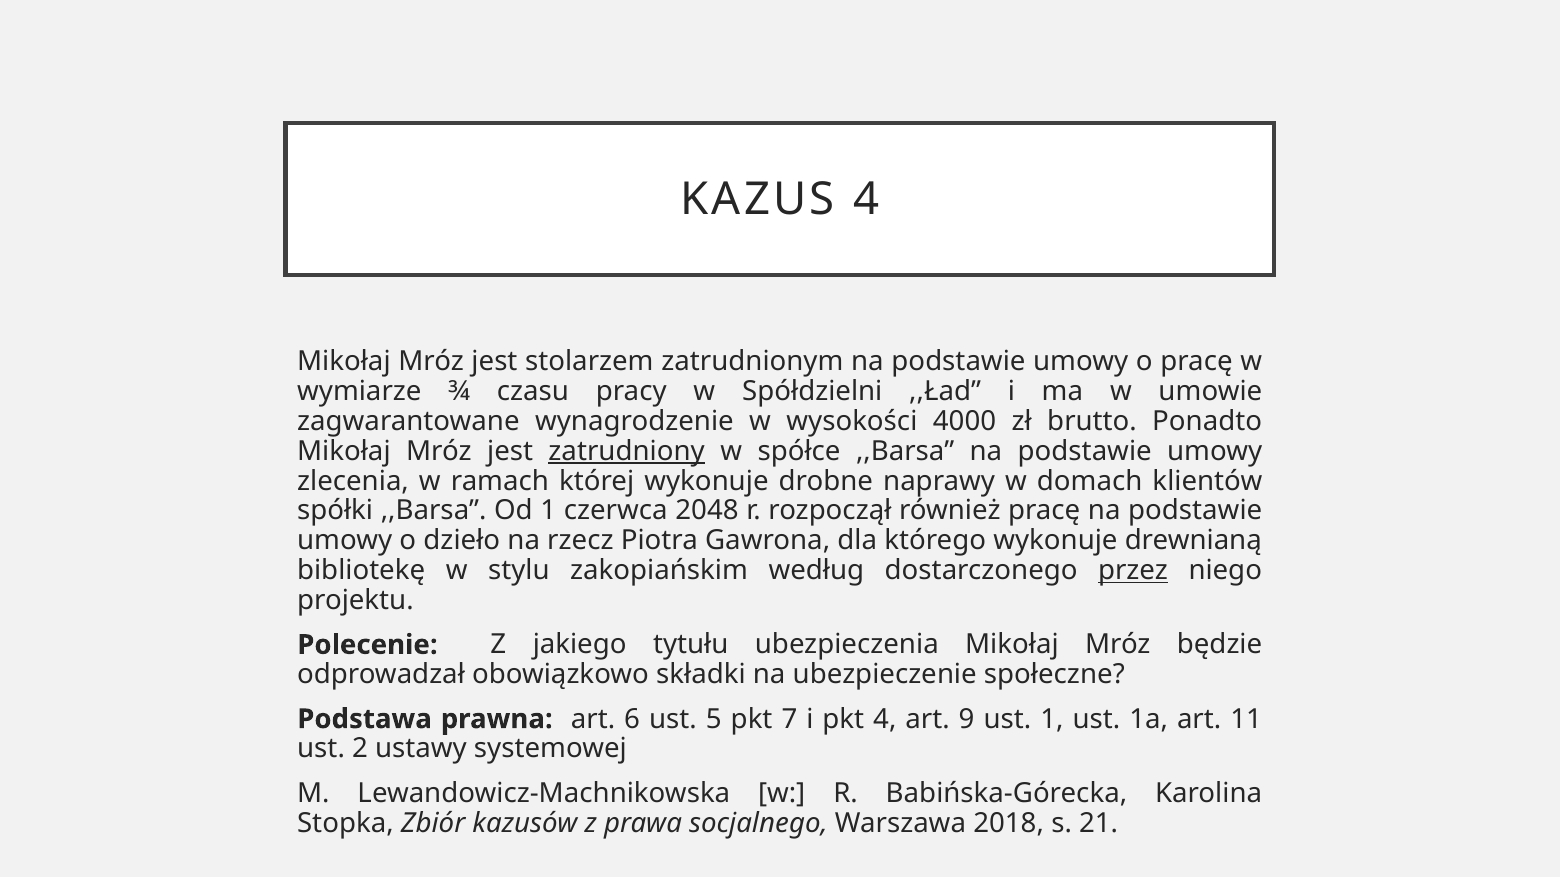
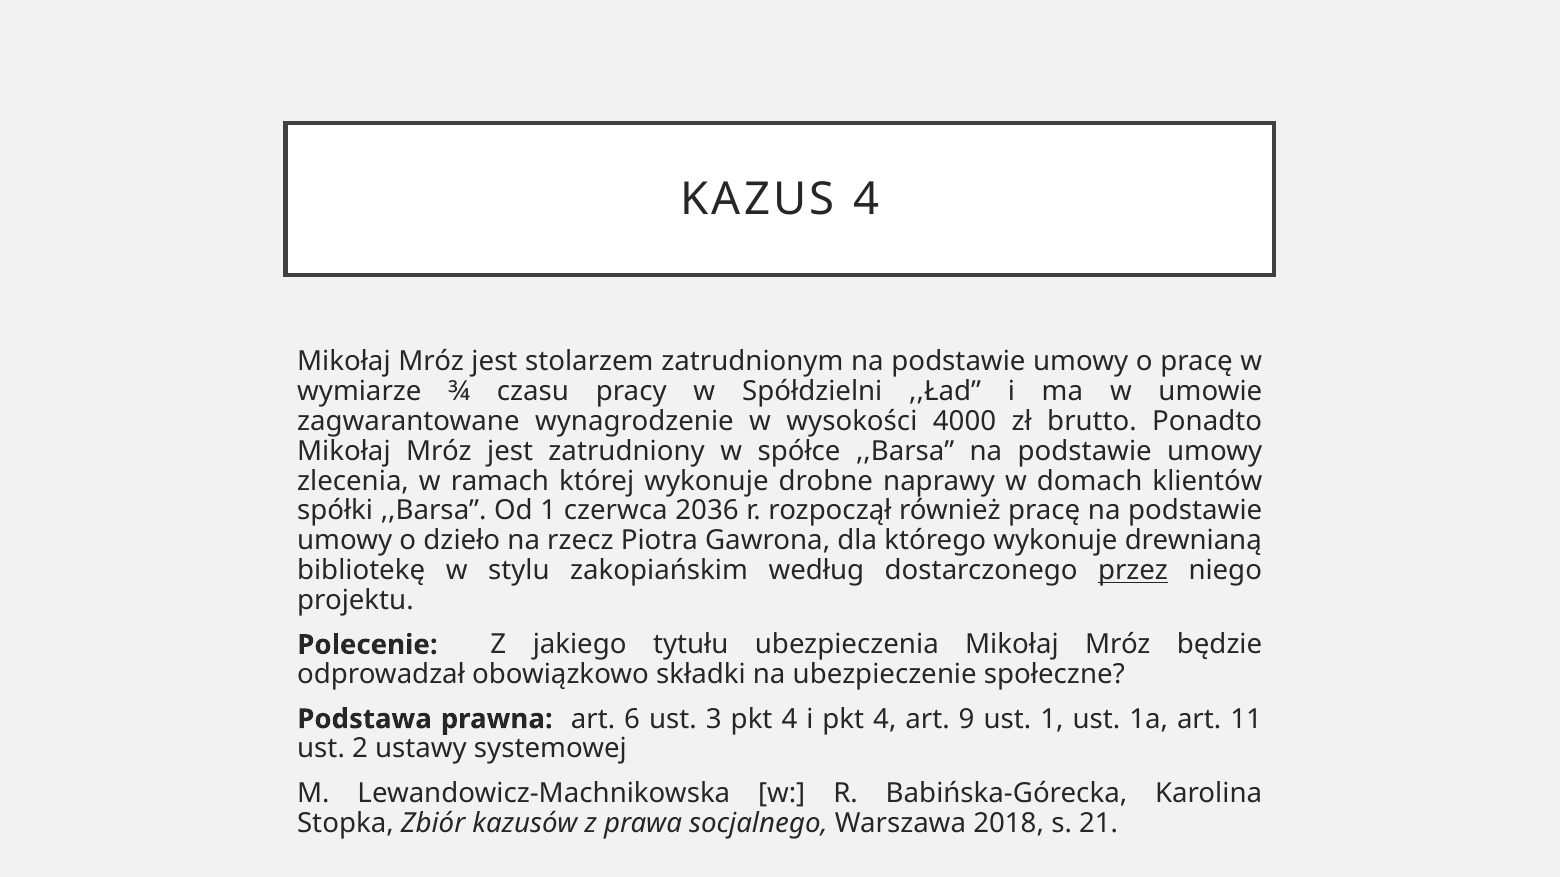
zatrudniony underline: present -> none (627, 451)
2048: 2048 -> 2036 (707, 511)
5: 5 -> 3 (714, 719)
7: 7 -> 4 (789, 719)
